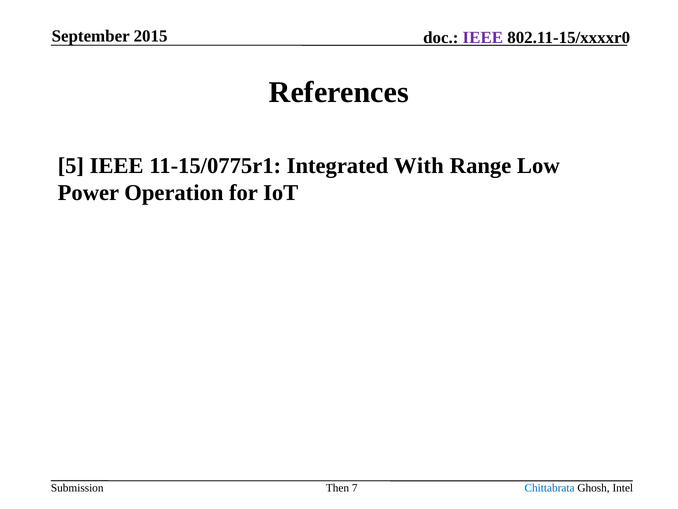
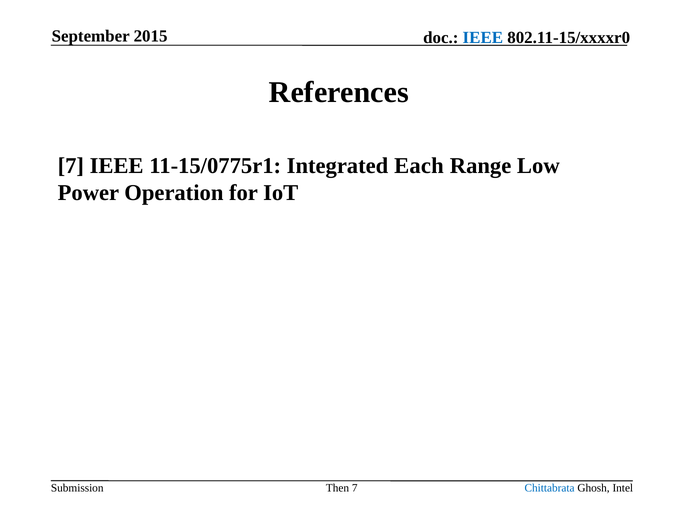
IEEE colour: purple -> blue (483, 38)
5: 5 -> 7 (71, 165)
With: With -> Each (419, 165)
